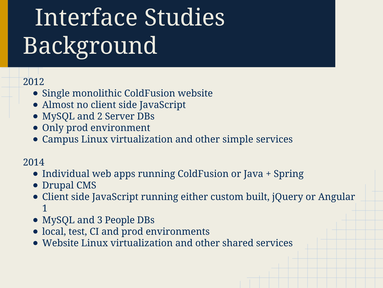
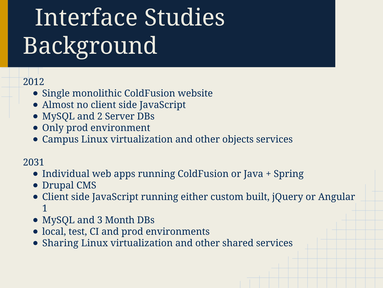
simple: simple -> objects (238, 139)
2014: 2014 -> 2031 (34, 162)
People: People -> Month (120, 220)
Website: Website -> Sharing (60, 243)
